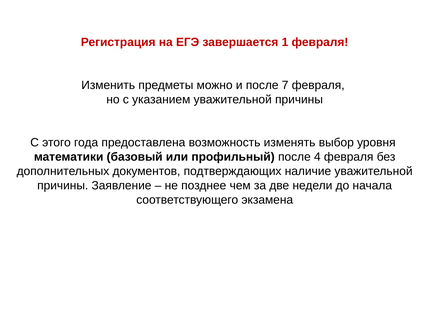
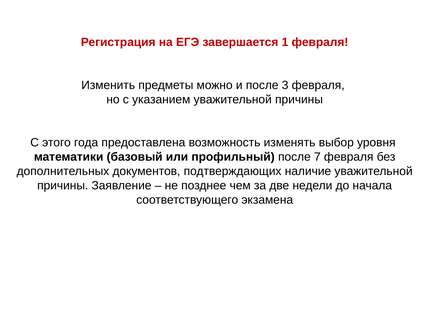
7: 7 -> 3 (285, 85)
4: 4 -> 7 (317, 157)
